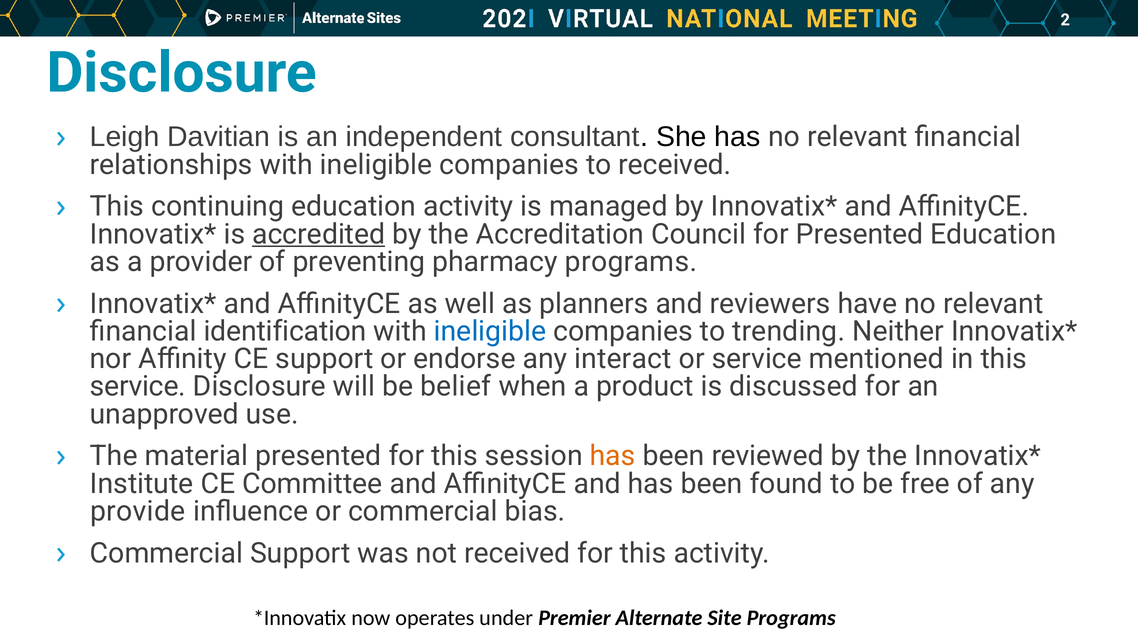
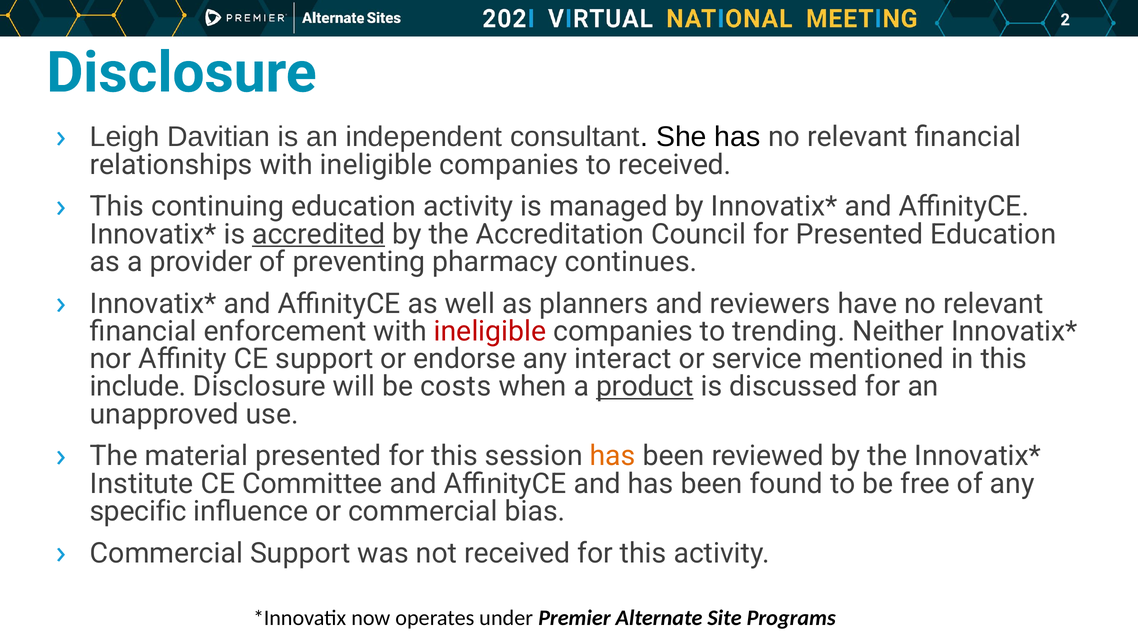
pharmacy programs: programs -> continues (631, 262)
identification: identification -> enforcement (285, 331)
ineligible colour: blue -> red (490, 331)
service: service -> include (138, 387)
belief: belief -> costs (456, 387)
product underline: none -> present (645, 387)
provide: provide -> specific (138, 511)
